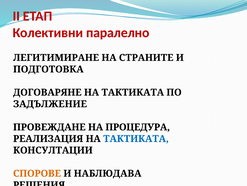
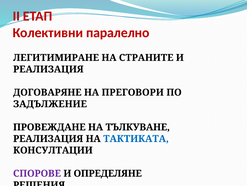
ПОДГОТОВКА: ПОДГОТОВКА -> РЕАЛИЗАЦИЯ (48, 69)
ДОГОВАРЯНЕ НА ТАКТИКАТА: ТАКТИКАТА -> ПРЕГОВОРИ (133, 92)
ПРОЦЕДУРА: ПРОЦЕДУРА -> ТЪЛКУВАНЕ (138, 127)
СПОРОВЕ colour: orange -> purple (37, 173)
НАБЛЮДАВА: НАБЛЮДАВА -> ОПРЕДЕЛЯНЕ (108, 173)
